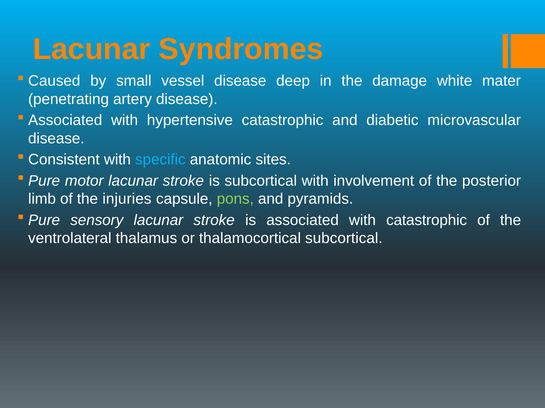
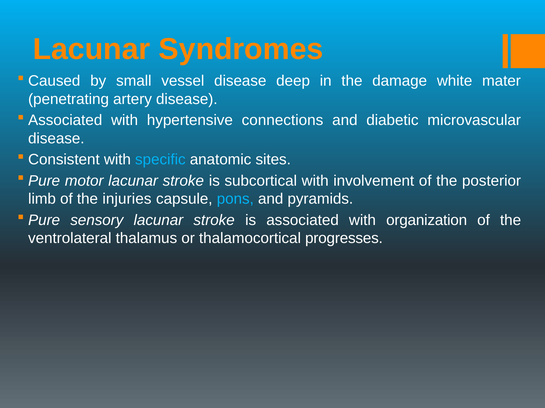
hypertensive catastrophic: catastrophic -> connections (282, 120)
pons colour: light green -> light blue (235, 199)
with catastrophic: catastrophic -> organization (427, 220)
thalamocortical subcortical: subcortical -> progresses (344, 239)
